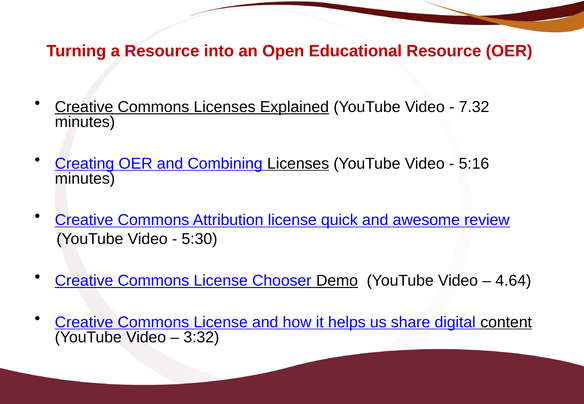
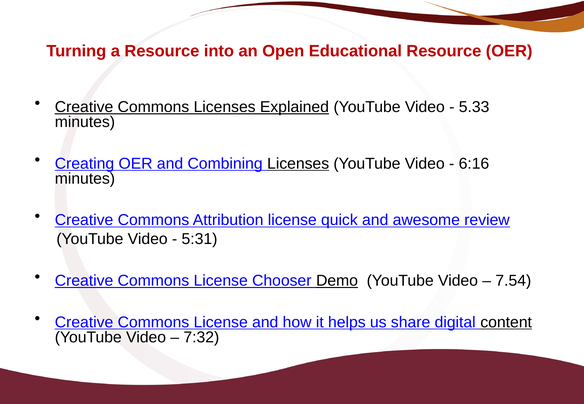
7.32: 7.32 -> 5.33 (474, 107)
5:16: 5:16 -> 6:16 (474, 164)
5:30: 5:30 -> 5:31 (199, 239)
4.64: 4.64 -> 7.54 (513, 281)
3:32: 3:32 -> 7:32 (201, 338)
